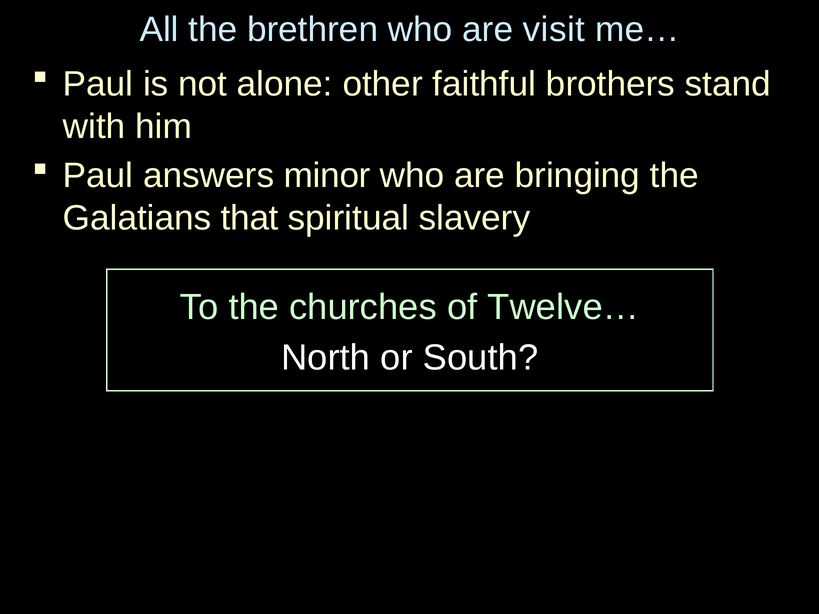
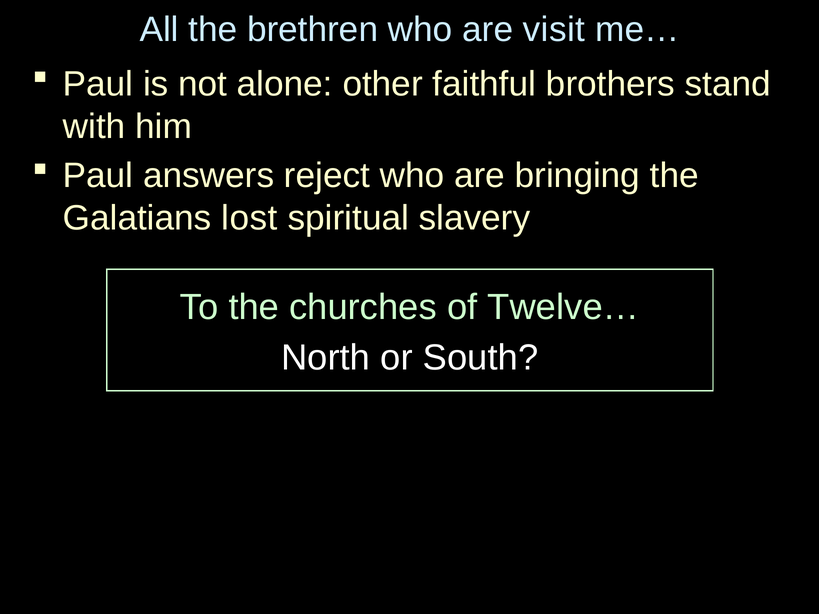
minor: minor -> reject (327, 176)
that: that -> lost (249, 218)
